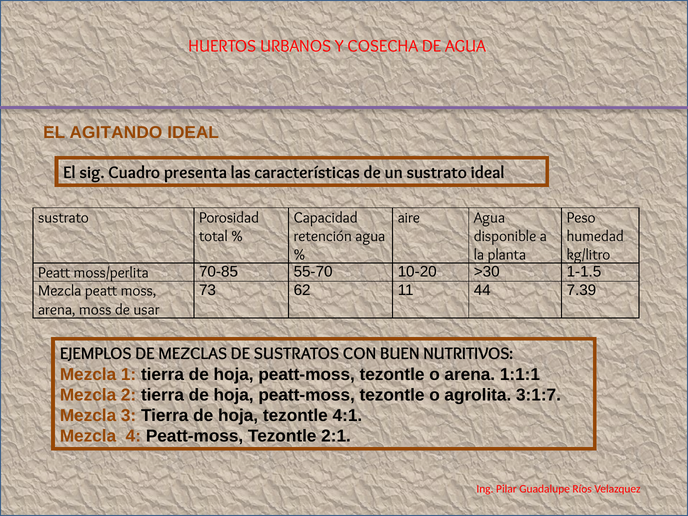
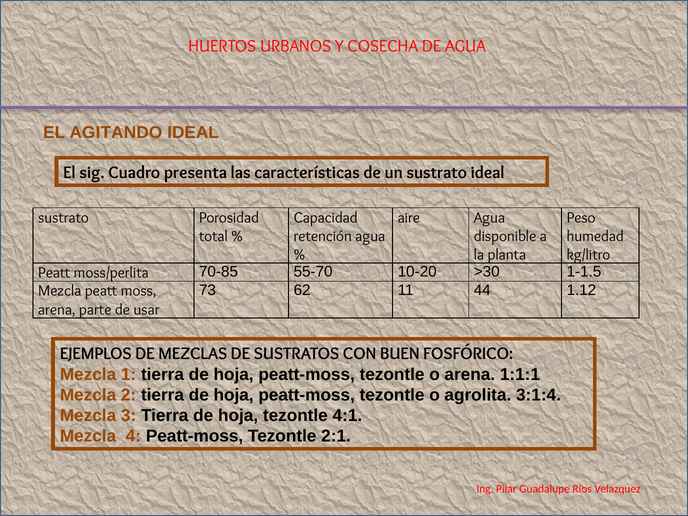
7.39: 7.39 -> 1.12 (581, 290)
arena moss: moss -> parte (95, 309)
NUTRITIVOS: NUTRITIVOS -> FOSFÓRICO (468, 354)
3:1:7: 3:1:7 -> 3:1:4 (539, 395)
